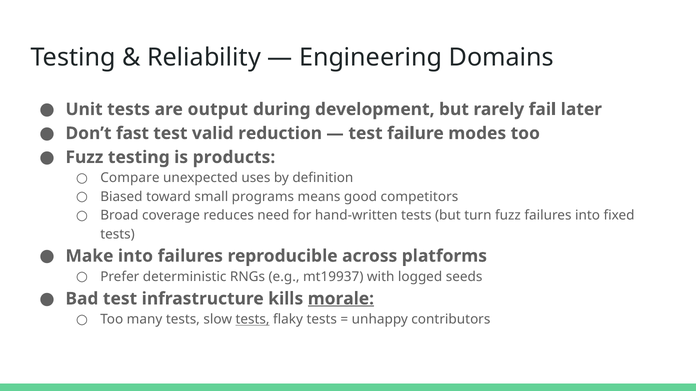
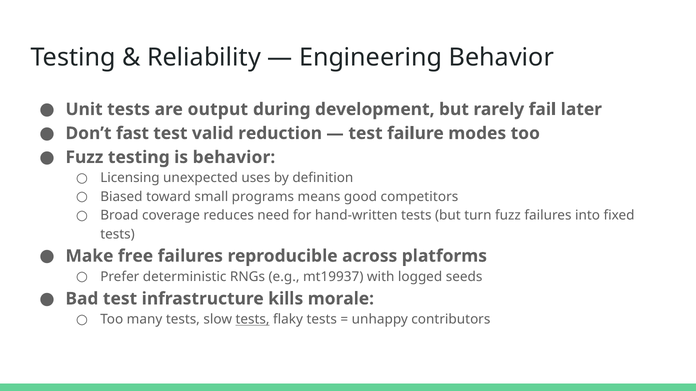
Engineering Domains: Domains -> Behavior (501, 58)
is products: products -> behavior (234, 157)
Compare: Compare -> Licensing (130, 178)
Make into: into -> free (136, 256)
morale underline: present -> none (341, 299)
